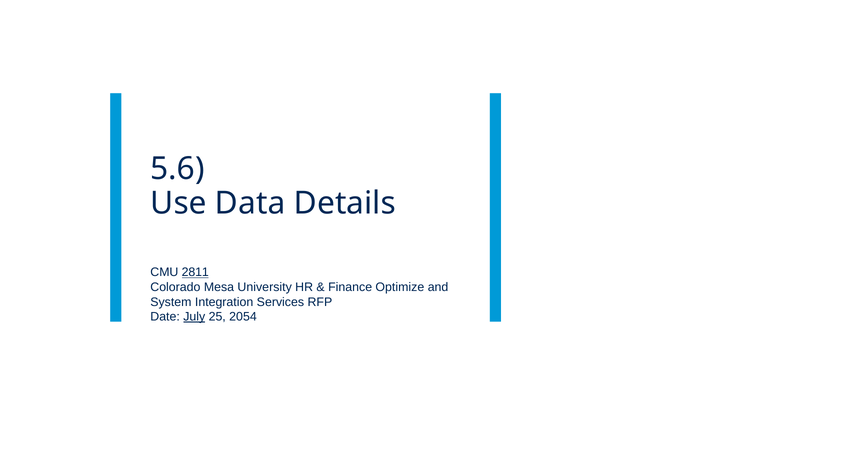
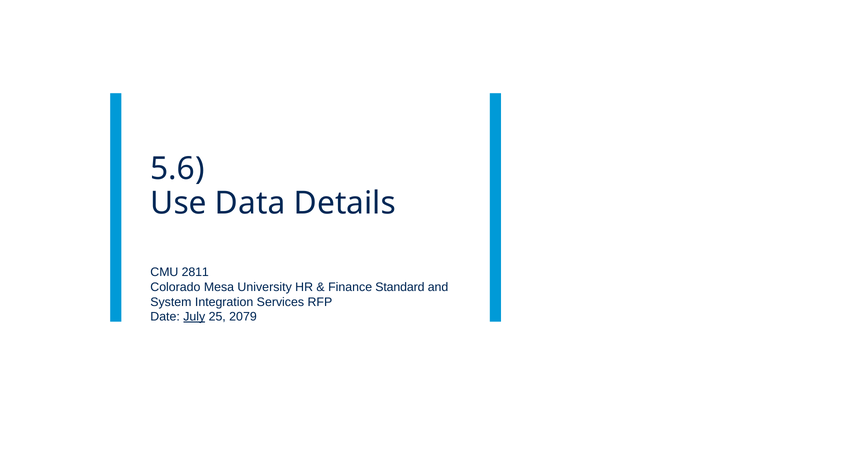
2811 underline: present -> none (195, 272)
Optimize: Optimize -> Standard (400, 287)
2054: 2054 -> 2079 (243, 317)
